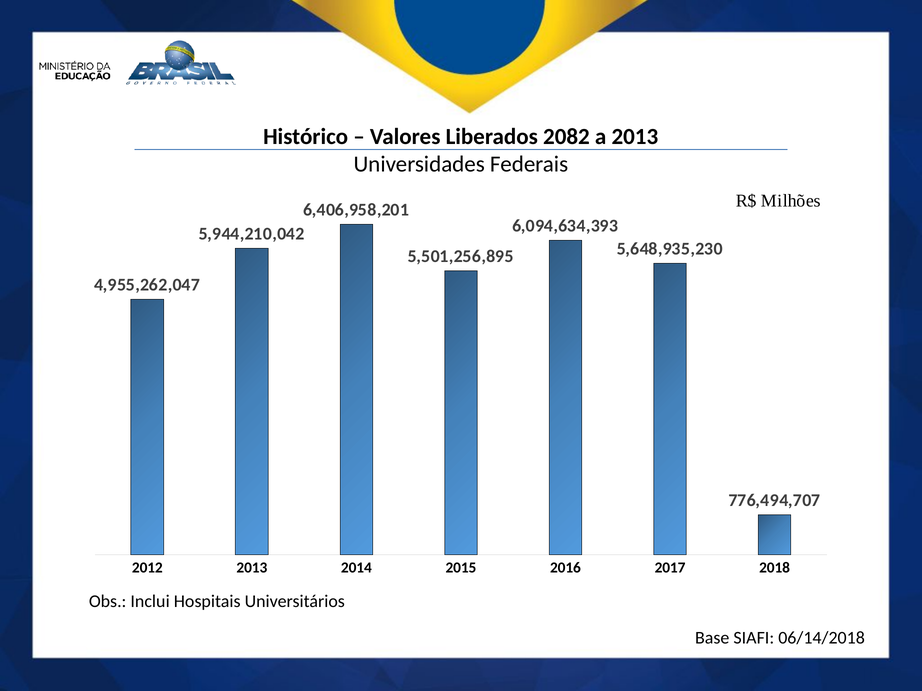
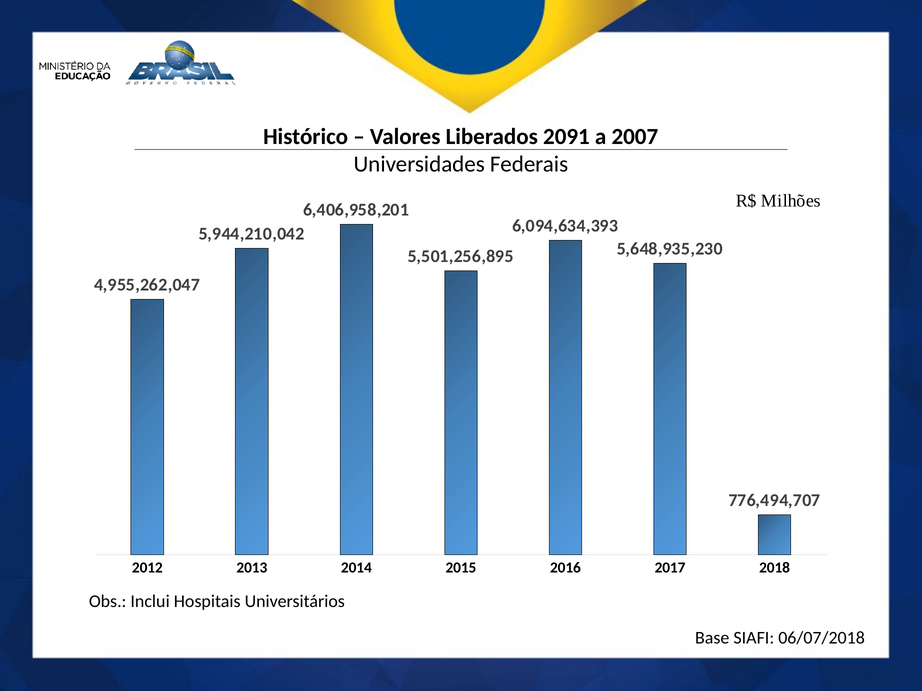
2082: 2082 -> 2091 (566, 137)
a 2013: 2013 -> 2007 (635, 137)
06/14/2018: 06/14/2018 -> 06/07/2018 (822, 638)
